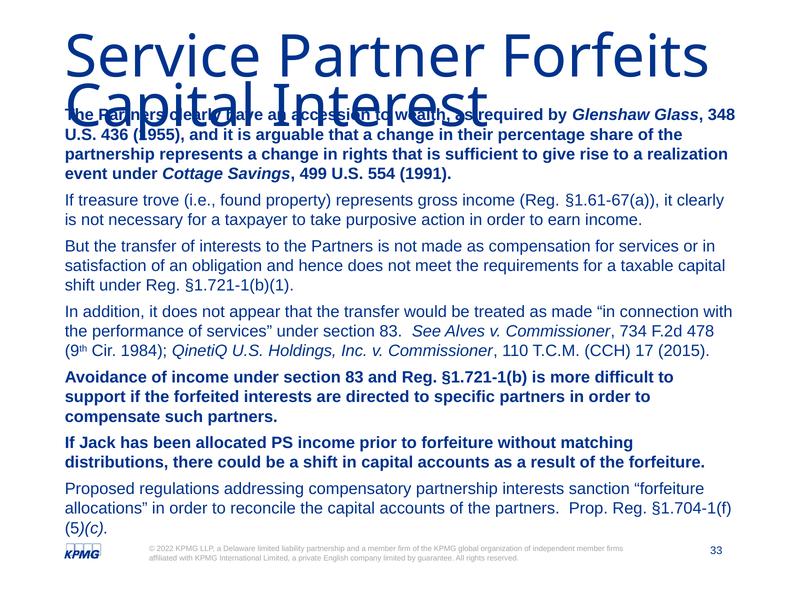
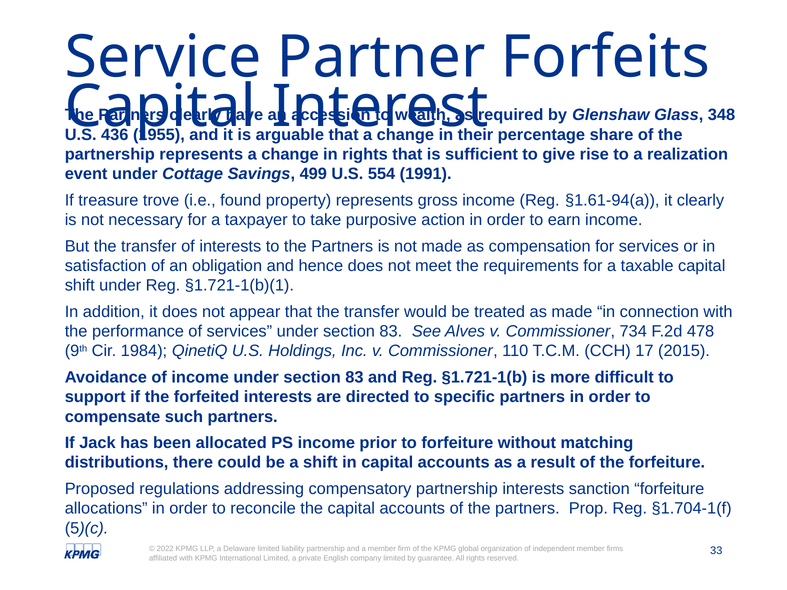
§1.61-67(a: §1.61-67(a -> §1.61-94(a (612, 200)
